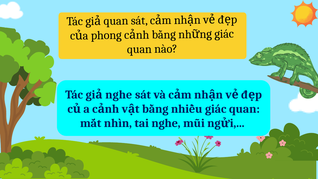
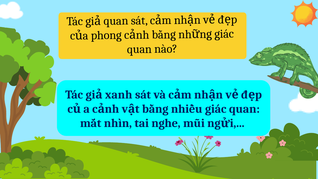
nghe: nghe -> xanh (119, 95)
